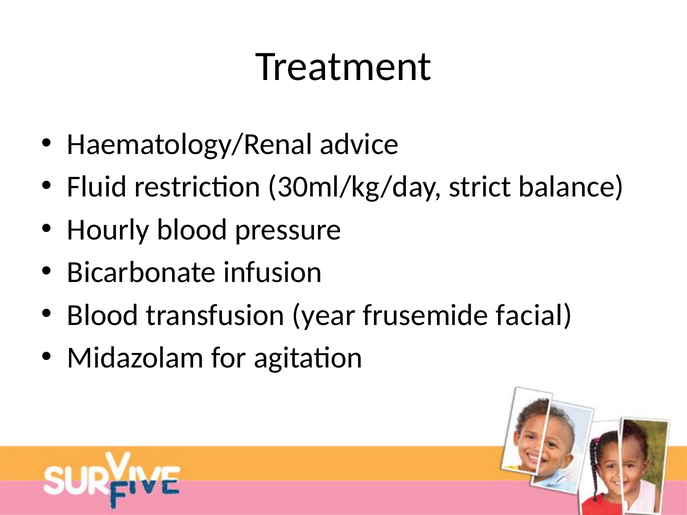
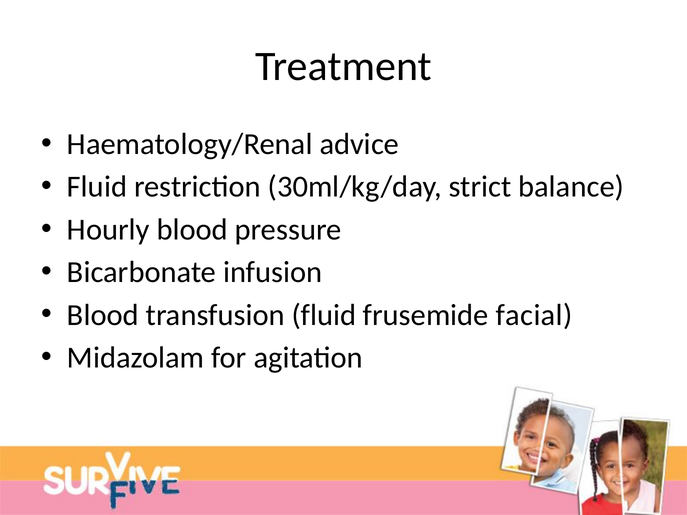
transfusion year: year -> fluid (324, 315)
